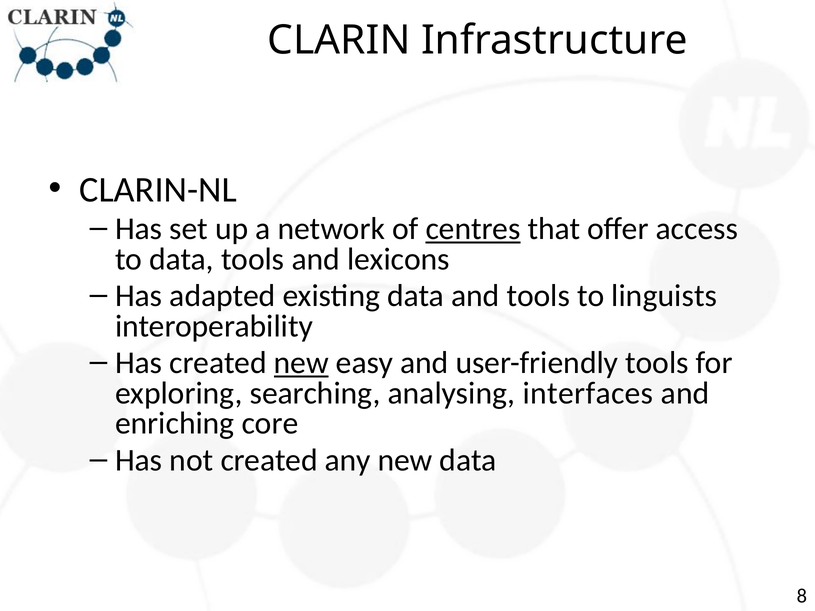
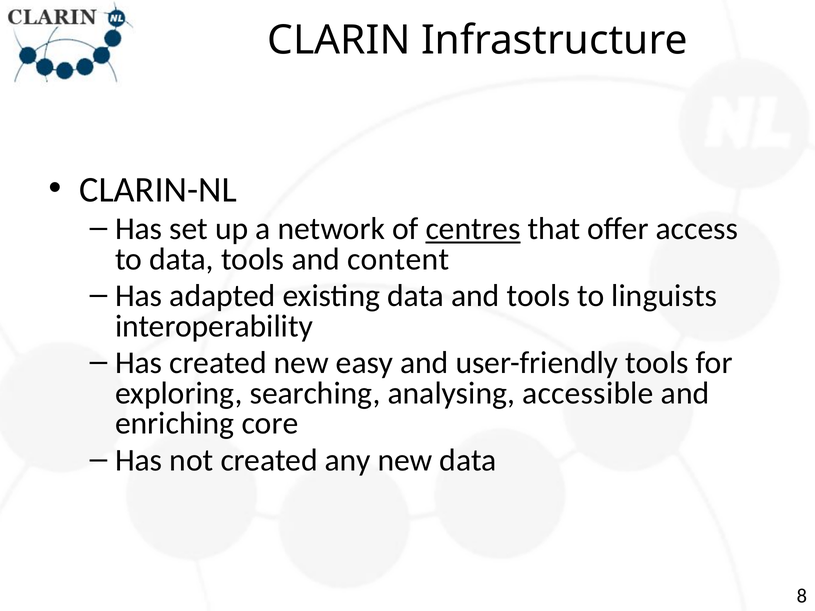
lexicons: lexicons -> content (398, 259)
new underline: present -> none (301, 363)
interfaces: interfaces -> accessible (588, 393)
